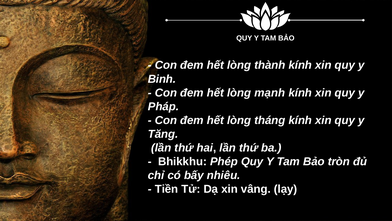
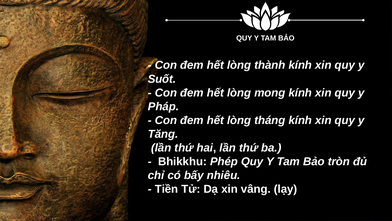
Binh: Binh -> Suốt (162, 79)
mạnh: mạnh -> mong (270, 93)
